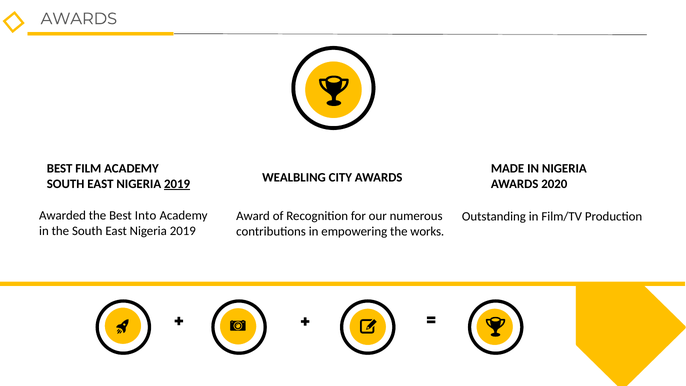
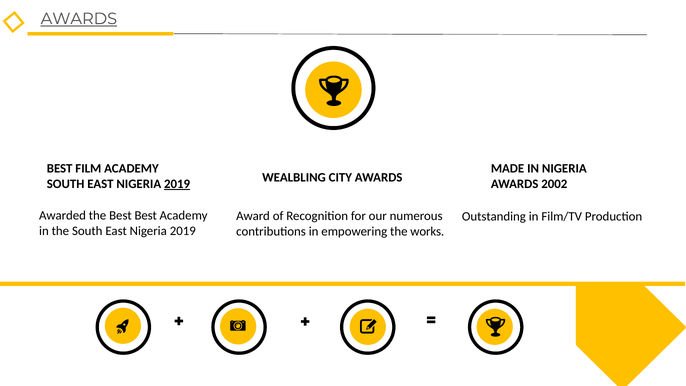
AWARDS underline: none -> present (79, 19)
2020: 2020 -> 2002 (554, 184)
Best Into: Into -> Best (146, 216)
